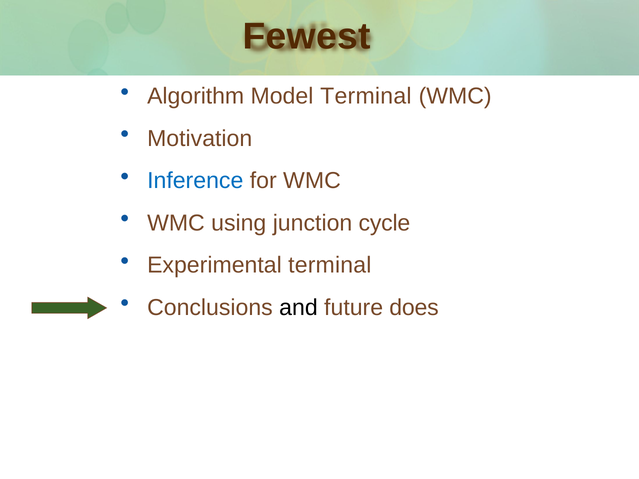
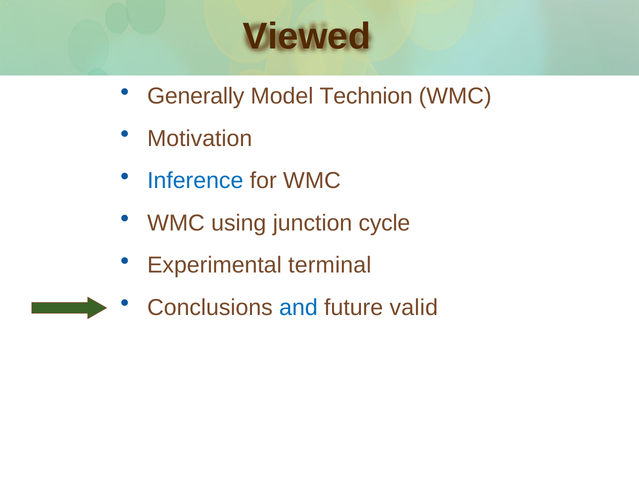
Fewest: Fewest -> Viewed (307, 36)
Algorithm: Algorithm -> Generally (196, 96)
Model Terminal: Terminal -> Technion (366, 96)
and colour: black -> blue (298, 308)
does: does -> valid (414, 308)
